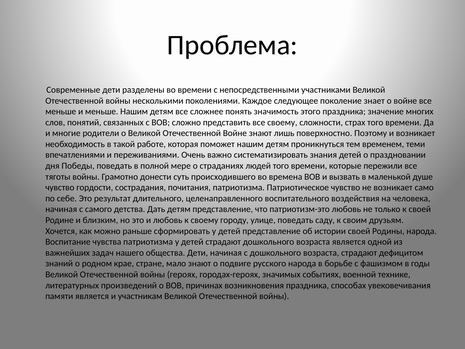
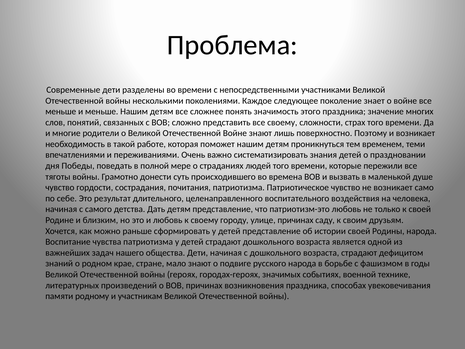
улице поведать: поведать -> причинах (295, 220)
памяти является: является -> родному (92, 296)
